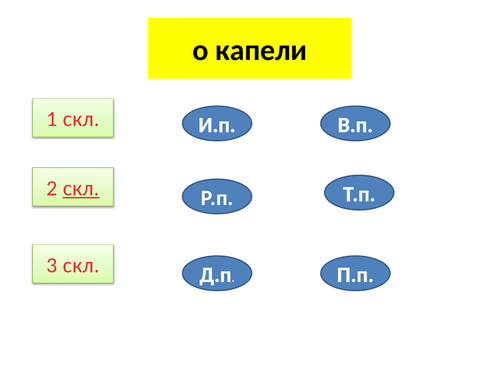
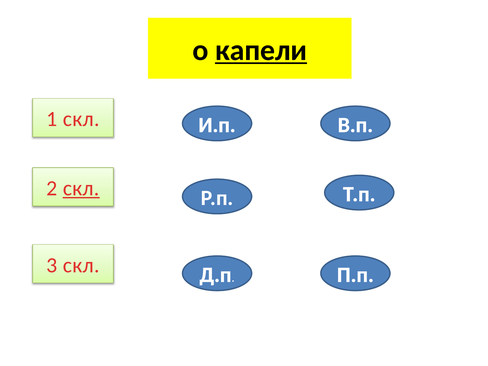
капели underline: none -> present (261, 50)
